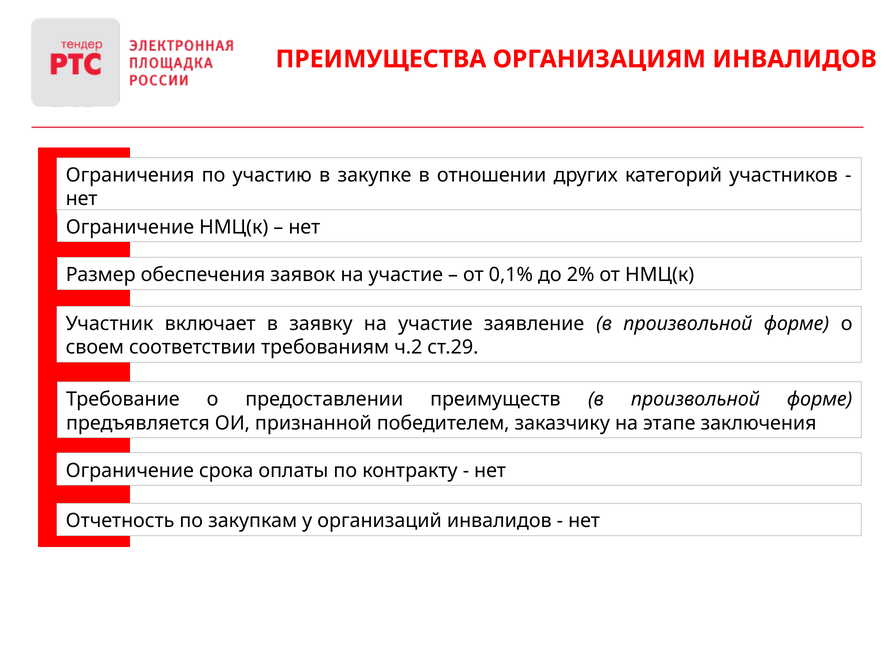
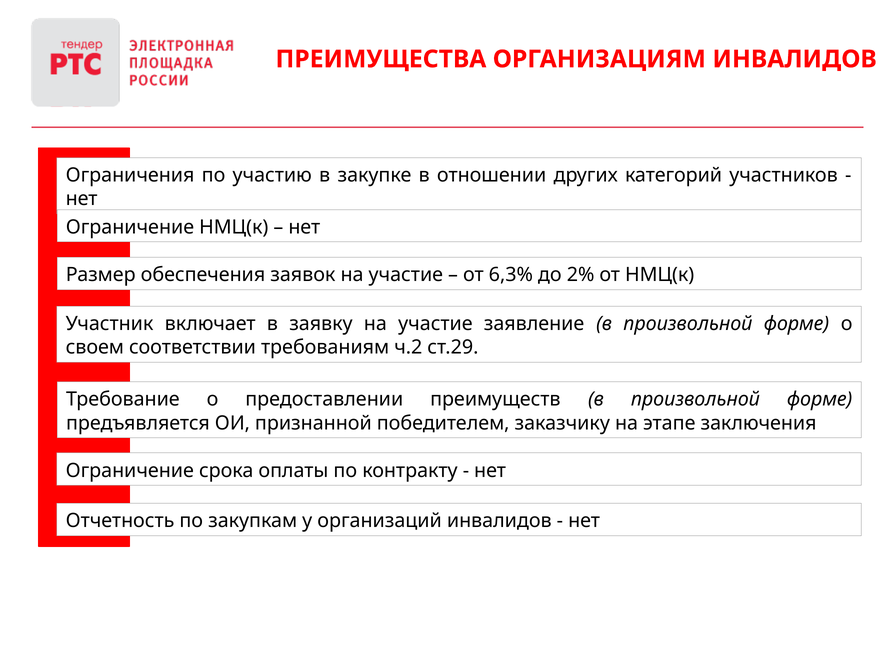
0,1%: 0,1% -> 6,3% (511, 275)
